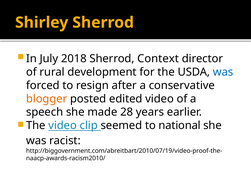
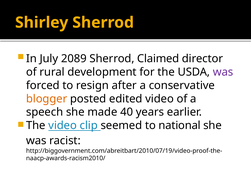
2018: 2018 -> 2089 (74, 59)
Context: Context -> Claimed (158, 59)
was colour: blue -> purple (223, 72)
28: 28 -> 40 (127, 112)
